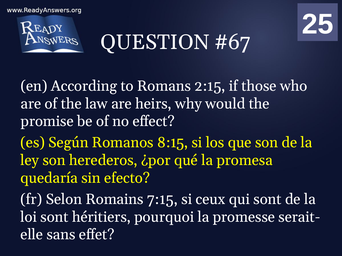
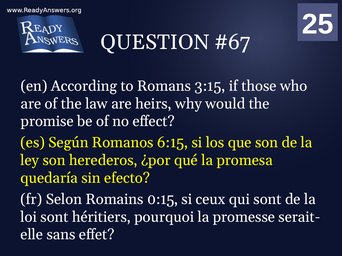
2:15: 2:15 -> 3:15 (210, 86)
8:15: 8:15 -> 6:15 (173, 143)
7:15: 7:15 -> 0:15 (163, 200)
